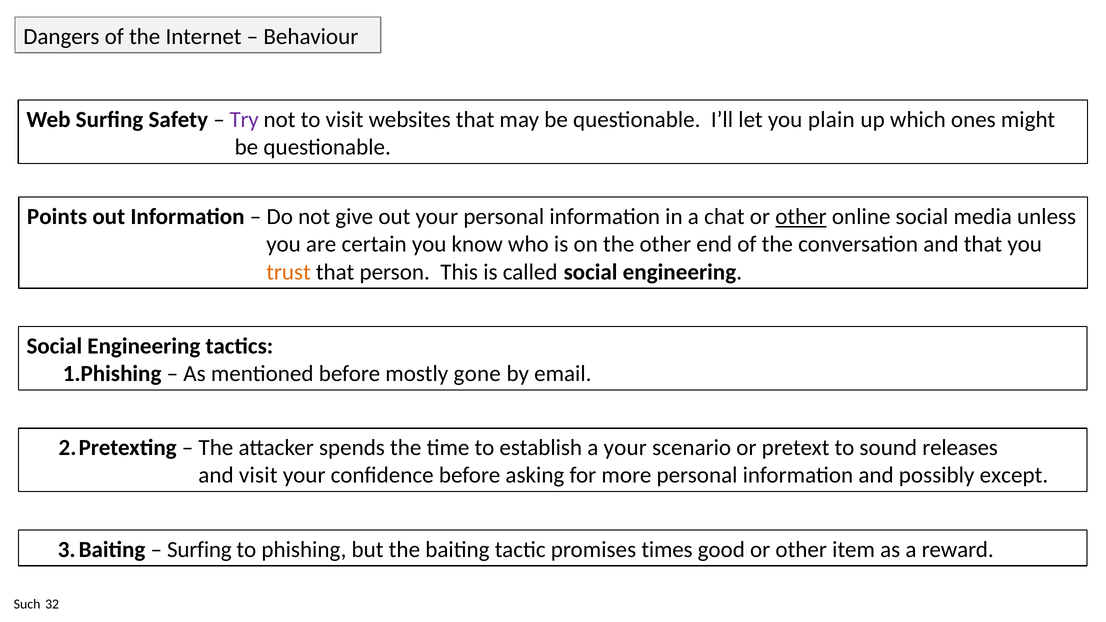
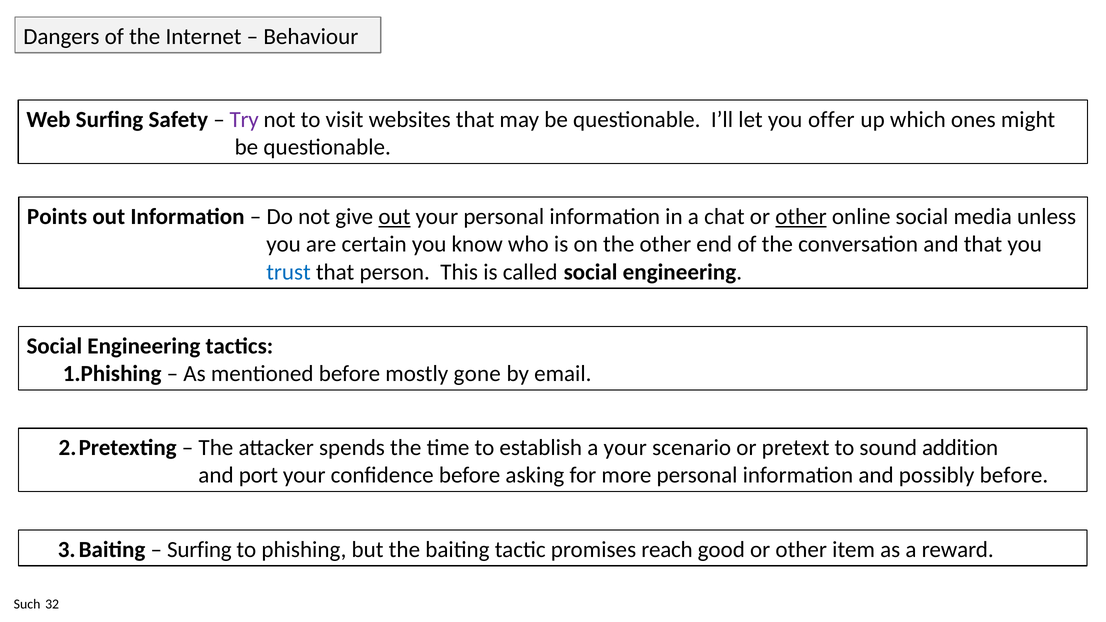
plain: plain -> offer (831, 120)
out underline: none -> present (394, 217)
trust colour: orange -> blue (289, 272)
releases: releases -> addition (960, 448)
and visit: visit -> port (258, 475)
possibly except: except -> before (1014, 475)
times: times -> reach (667, 550)
